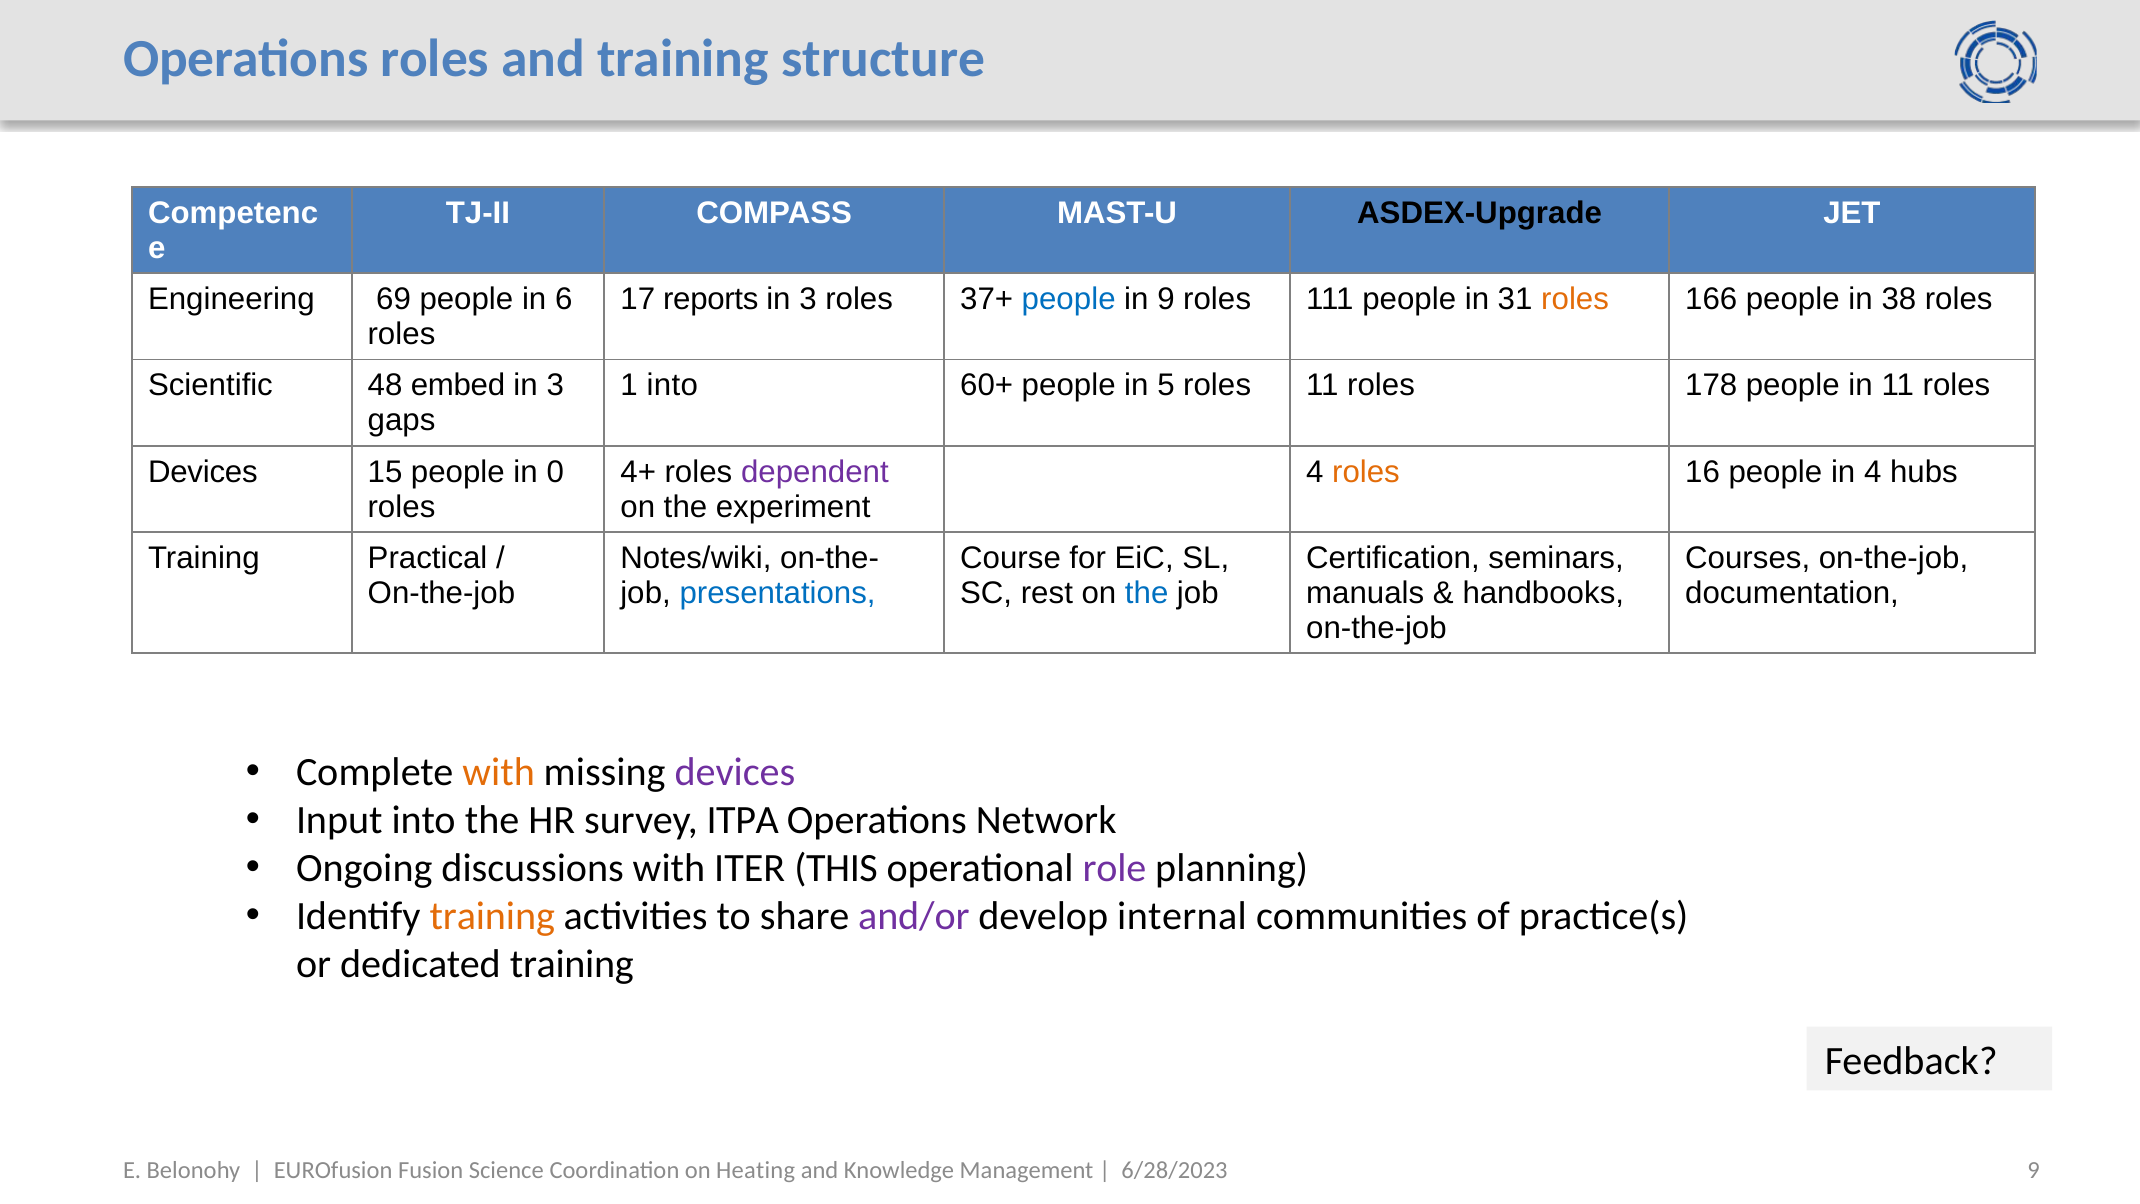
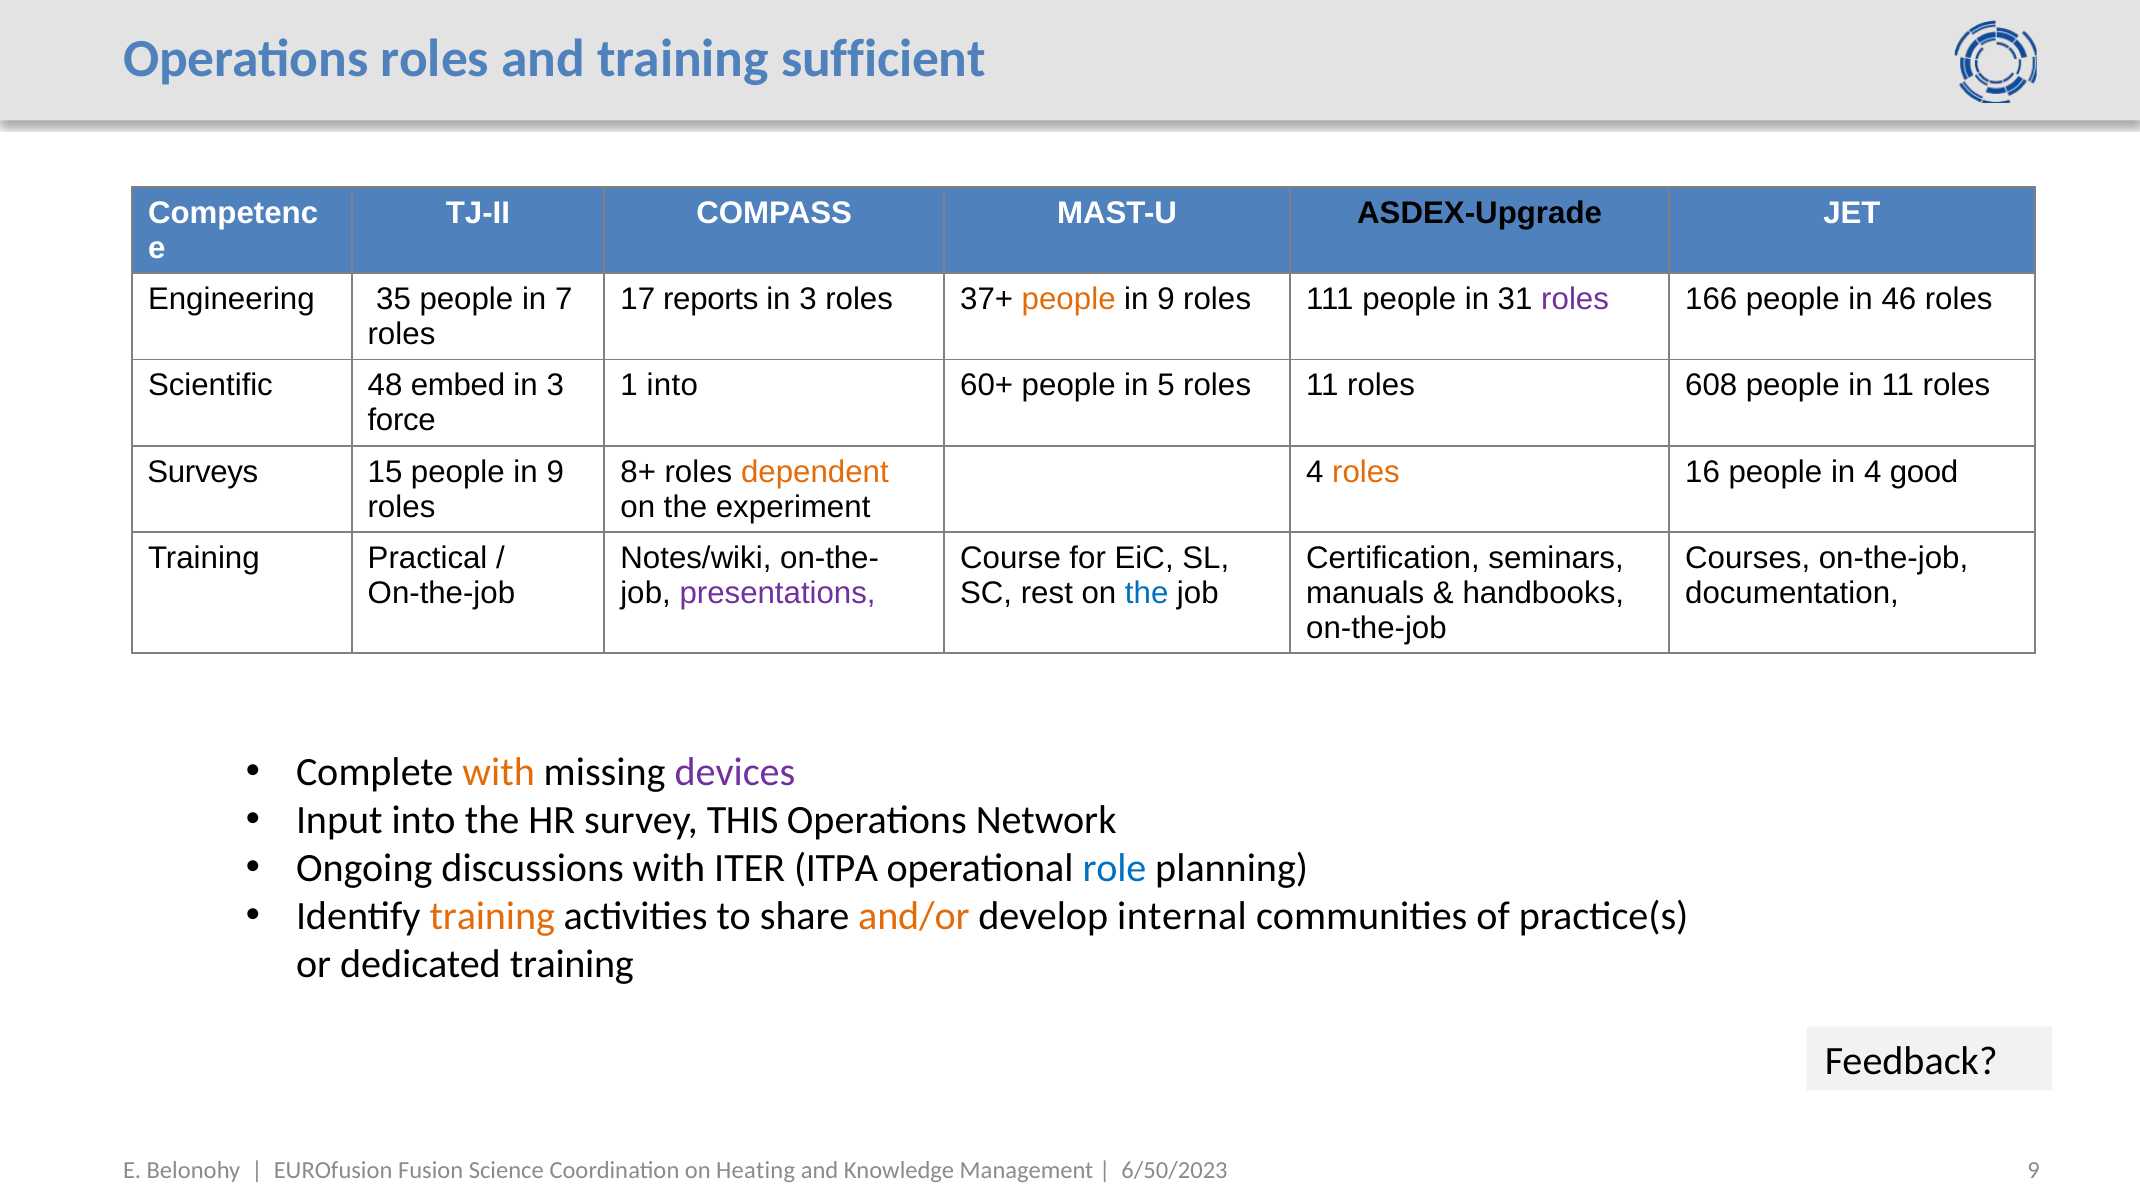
structure: structure -> sufficient (883, 59)
69: 69 -> 35 (394, 299)
6: 6 -> 7 (564, 299)
people colour: blue -> orange (1069, 299)
roles colour: orange -> purple (1575, 299)
38: 38 -> 46 (1899, 299)
178: 178 -> 608 (1711, 386)
gaps: gaps -> force (402, 421)
Devices: Devices -> Surveys (203, 472)
15 people in 0: 0 -> 9 (555, 472)
4+: 4+ -> 8+ (638, 472)
dependent colour: purple -> orange (815, 472)
hubs: hubs -> good (1924, 472)
presentations colour: blue -> purple (778, 593)
ITPA: ITPA -> THIS (743, 820)
THIS: THIS -> ITPA (836, 868)
role colour: purple -> blue (1114, 868)
and/or colour: purple -> orange (914, 916)
6/28/2023: 6/28/2023 -> 6/50/2023 (1175, 1170)
